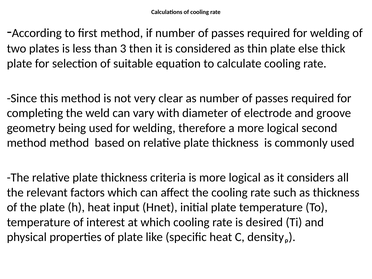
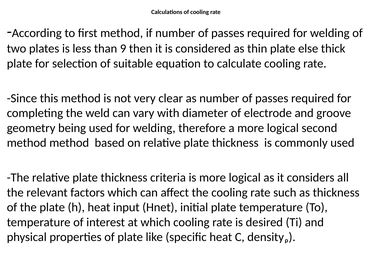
3: 3 -> 9 (123, 49)
